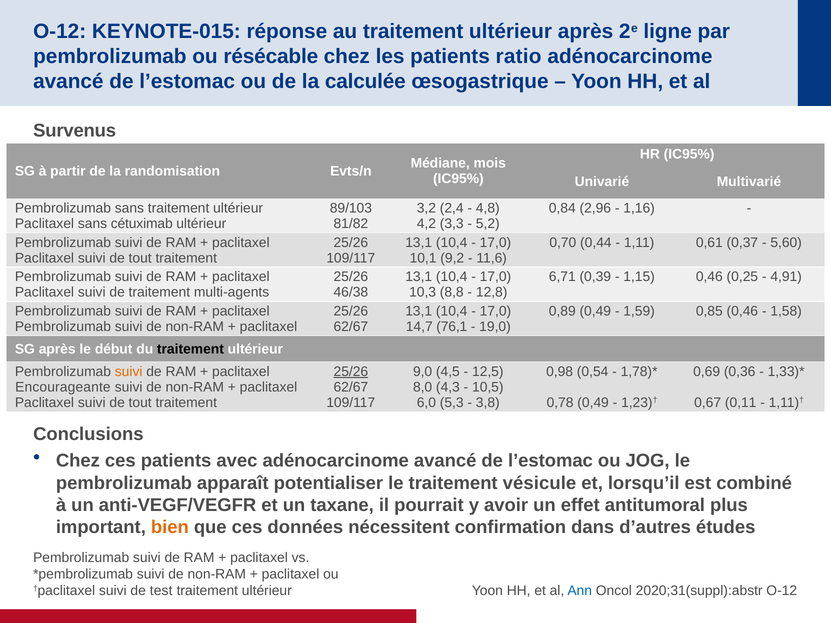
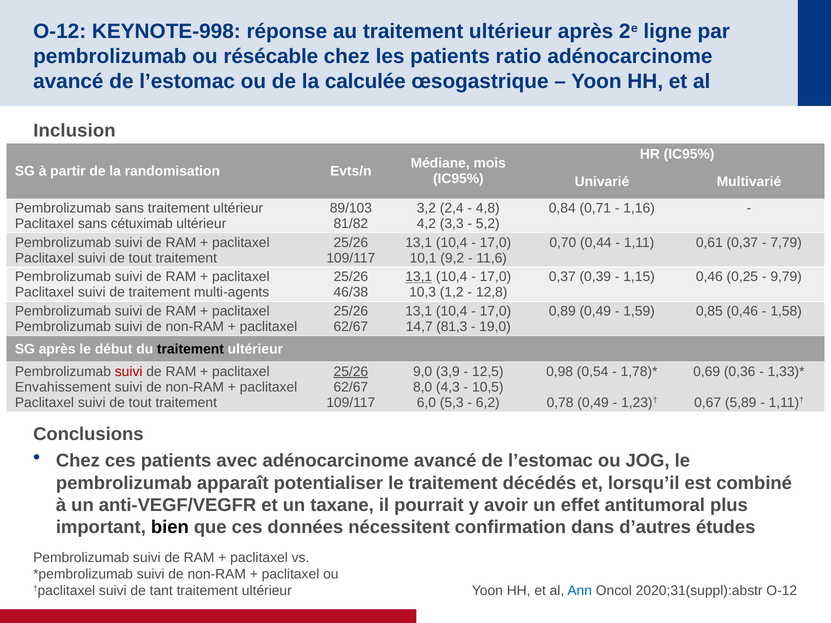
KEYNOTE-015: KEYNOTE-015 -> KEYNOTE-998 (166, 32)
Survenus: Survenus -> Inclusion (74, 130)
2,96: 2,96 -> 0,71 (595, 208)
5,60: 5,60 -> 7,79 (786, 243)
13,1 underline: none -> present (419, 277)
6,71: 6,71 -> 0,37 (562, 277)
4,91: 4,91 -> 9,79 (786, 277)
8,8: 8,8 -> 1,2 (452, 292)
76,1: 76,1 -> 81,3 (452, 327)
suivi colour: orange -> red (129, 372)
4,5: 4,5 -> 3,9 (448, 372)
Encourageante: Encourageante -> Envahissement (63, 387)
3,8: 3,8 -> 6,2 (488, 403)
0,11: 0,11 -> 5,89 (741, 403)
vésicule: vésicule -> décédés (540, 483)
bien colour: orange -> black (170, 527)
test: test -> tant (161, 591)
